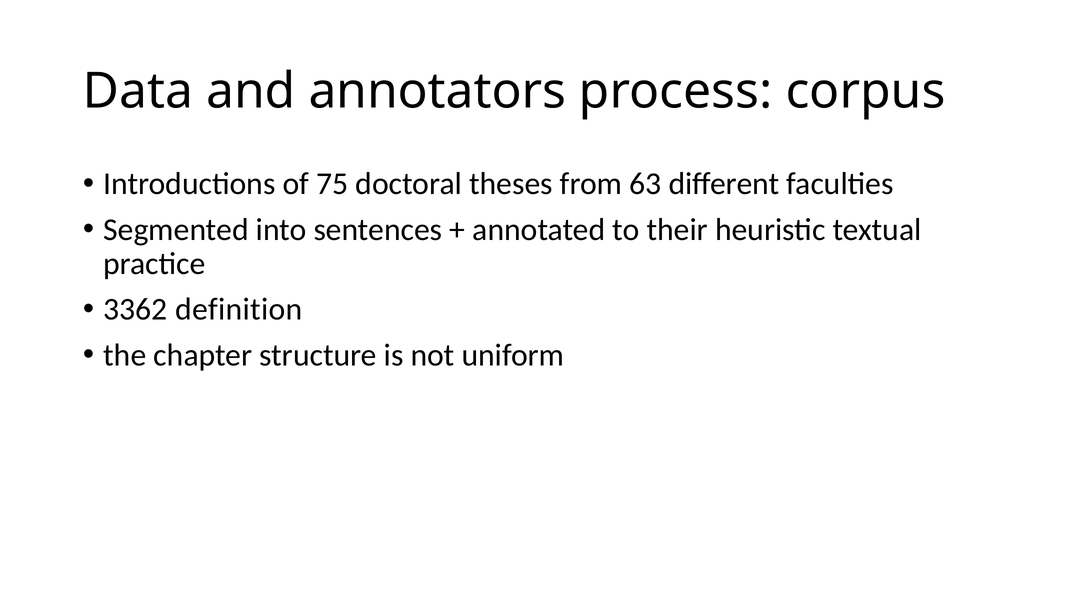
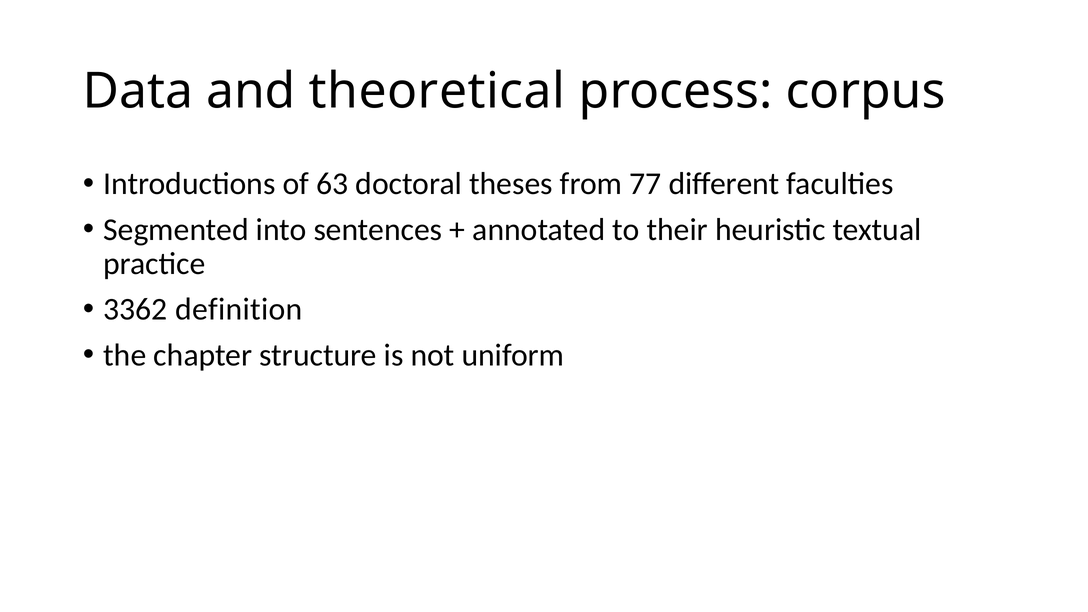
annotators: annotators -> theoretical (437, 91)
75: 75 -> 63 (332, 184)
63: 63 -> 77 (645, 184)
